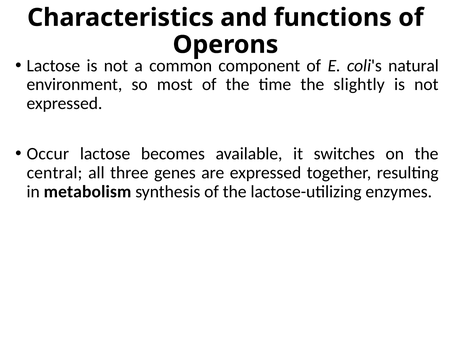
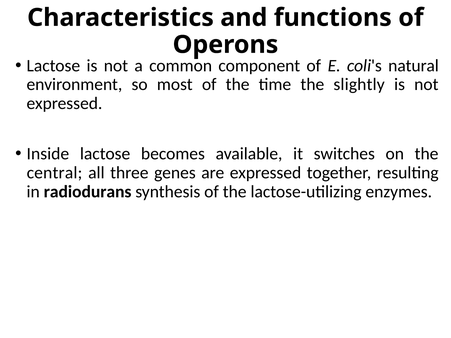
Occur: Occur -> Inside (48, 154)
metabolism: metabolism -> radiodurans (88, 192)
